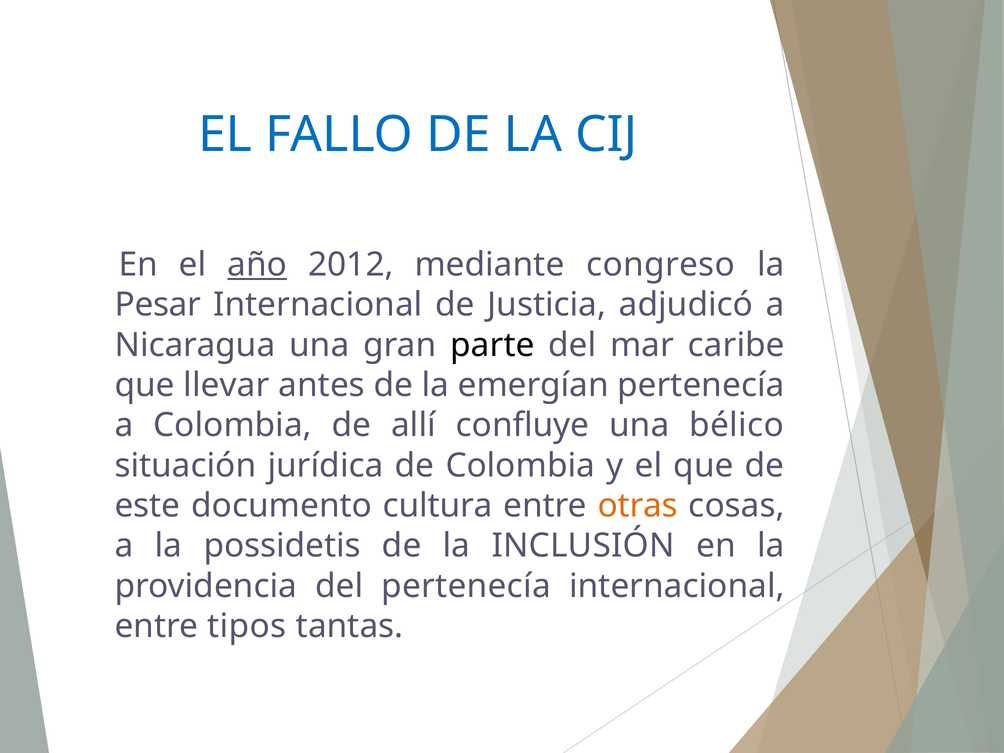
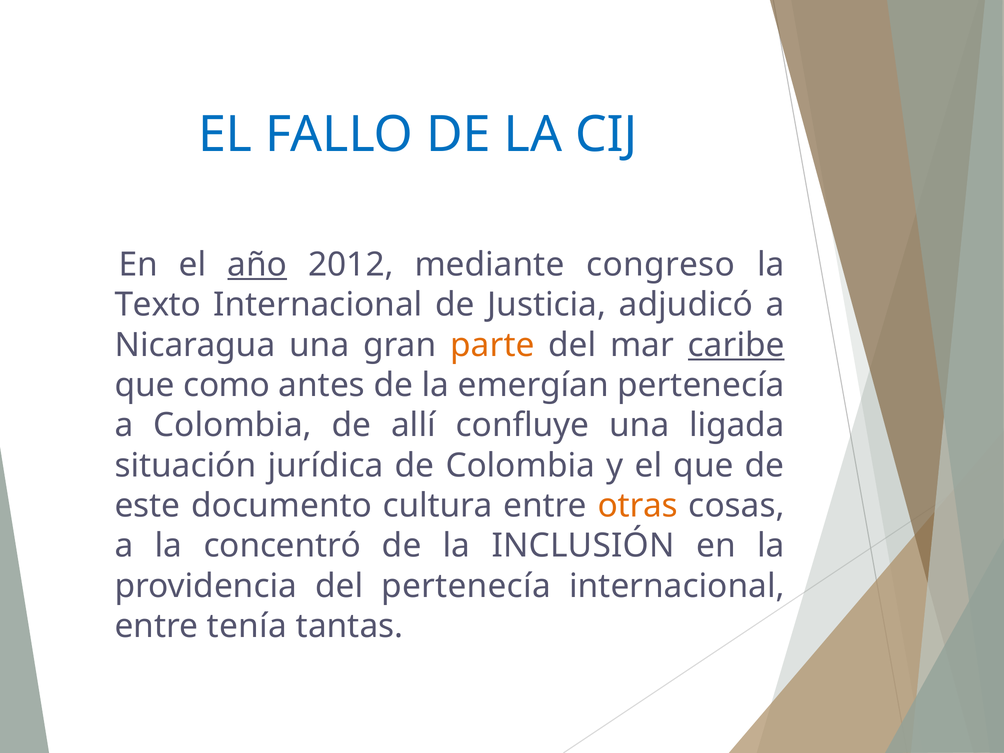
Pesar: Pesar -> Texto (158, 305)
parte colour: black -> orange (492, 345)
caribe underline: none -> present (736, 345)
llevar: llevar -> como (227, 385)
bélico: bélico -> ligada (737, 425)
possidetis: possidetis -> concentró (282, 546)
tipos: tipos -> tenía (247, 626)
